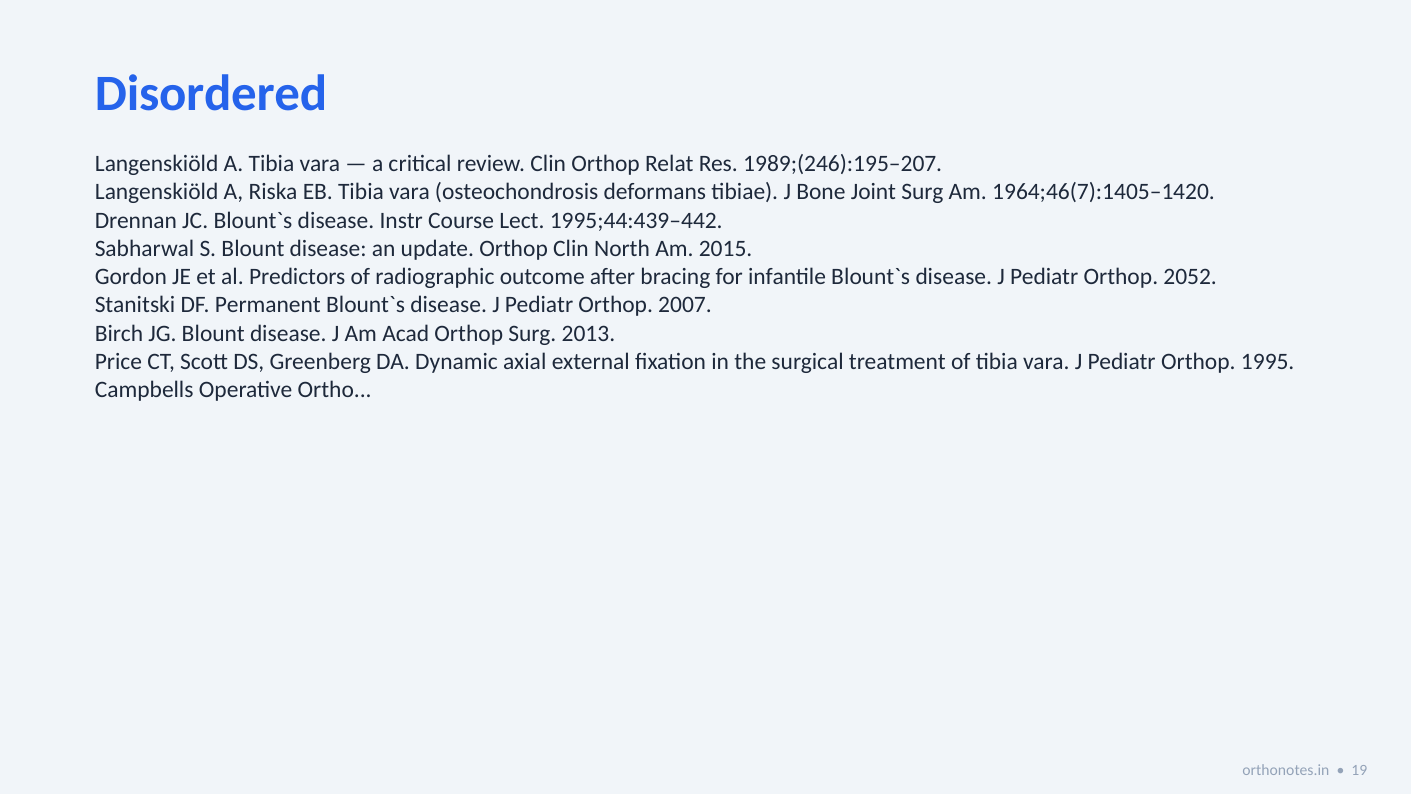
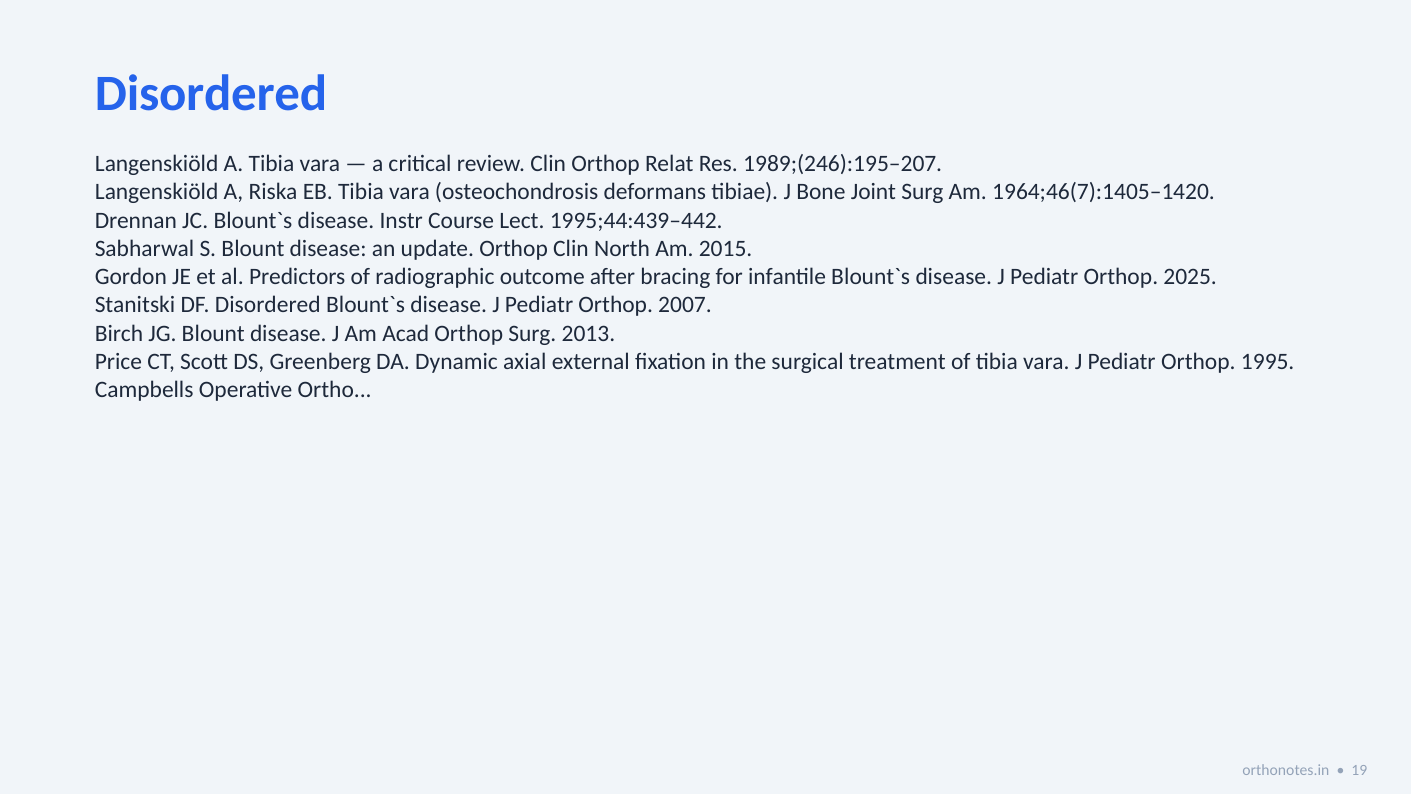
2052: 2052 -> 2025 (1190, 277)
DF Permanent: Permanent -> Disordered (268, 305)
